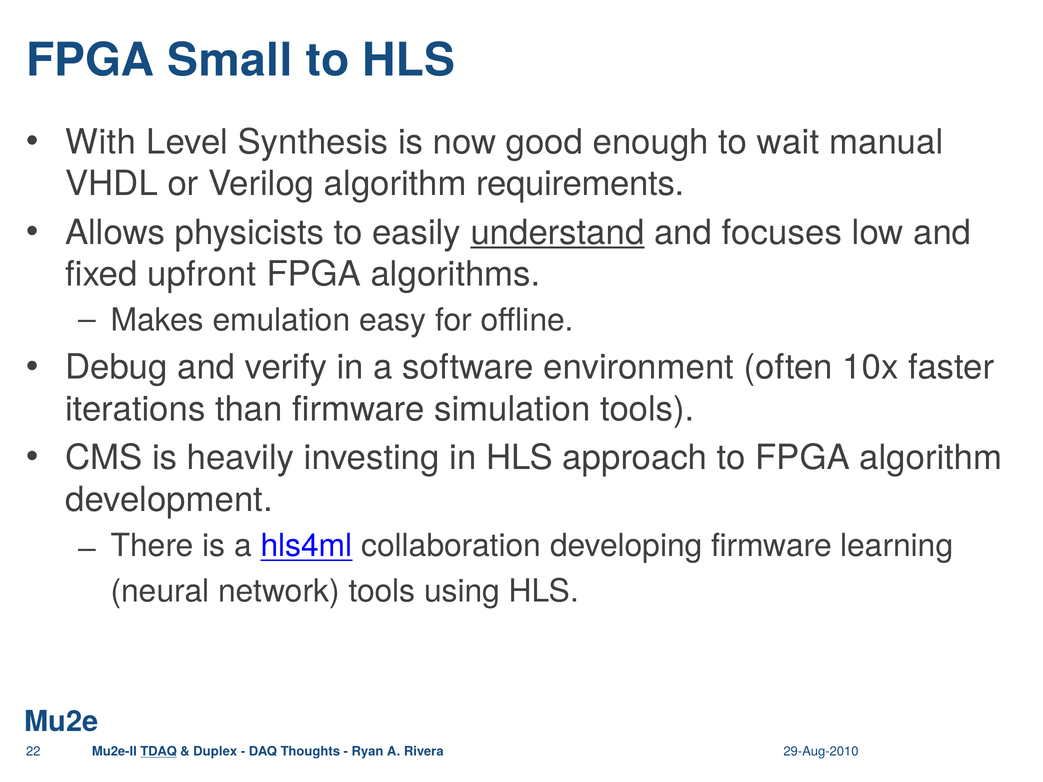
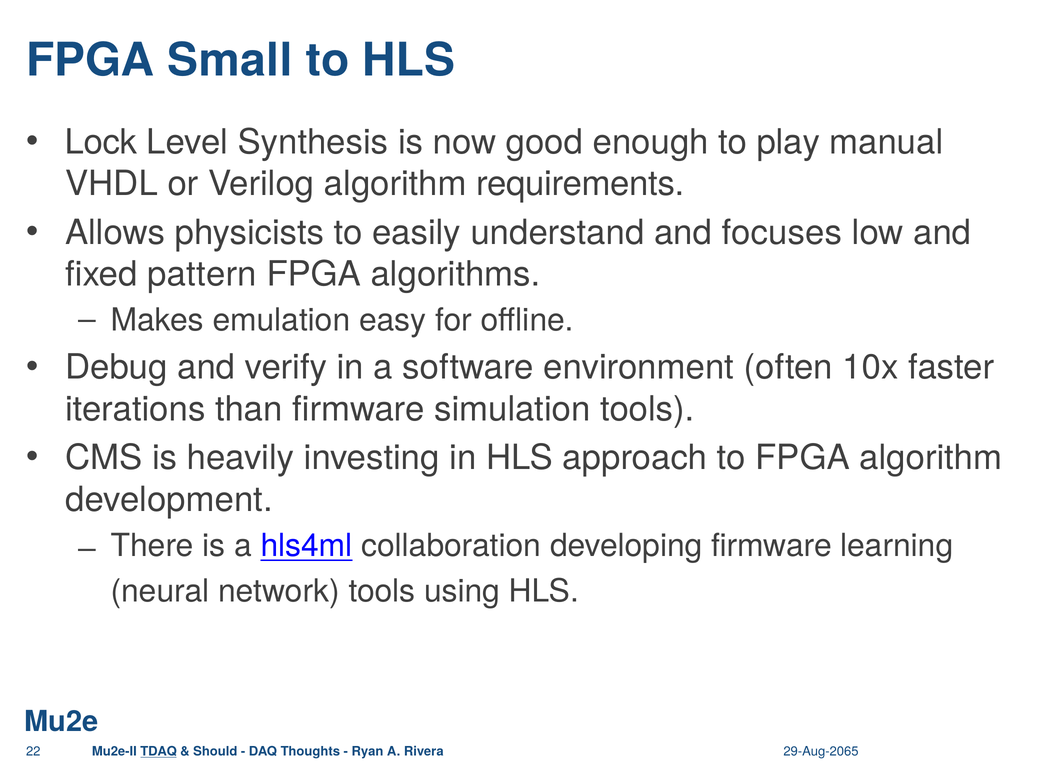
With: With -> Lock (101, 142)
wait: wait -> play (788, 142)
understand underline: present -> none (558, 233)
upfront: upfront -> pattern (202, 274)
29-Aug-2010: 29-Aug-2010 -> 29-Aug-2065 (821, 752)
Duplex: Duplex -> Should (215, 752)
